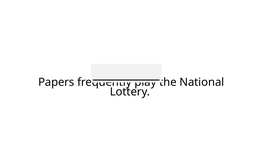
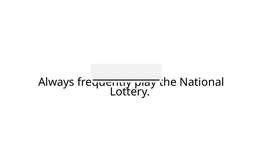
Papers: Papers -> Always (56, 82)
